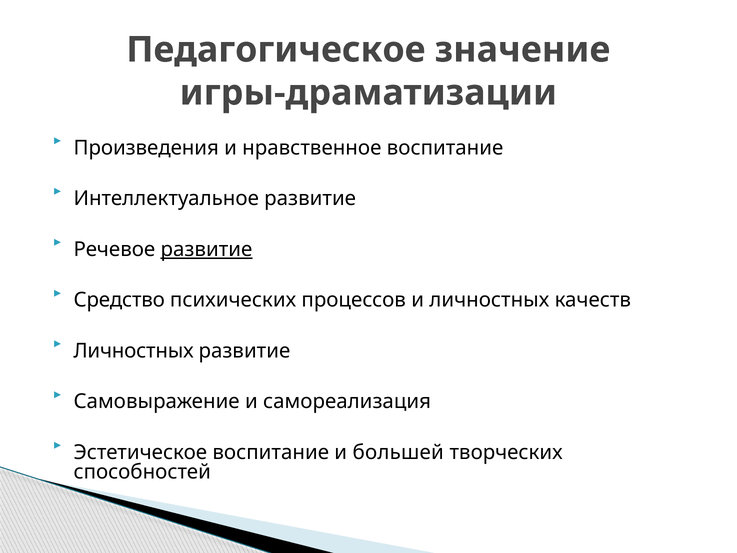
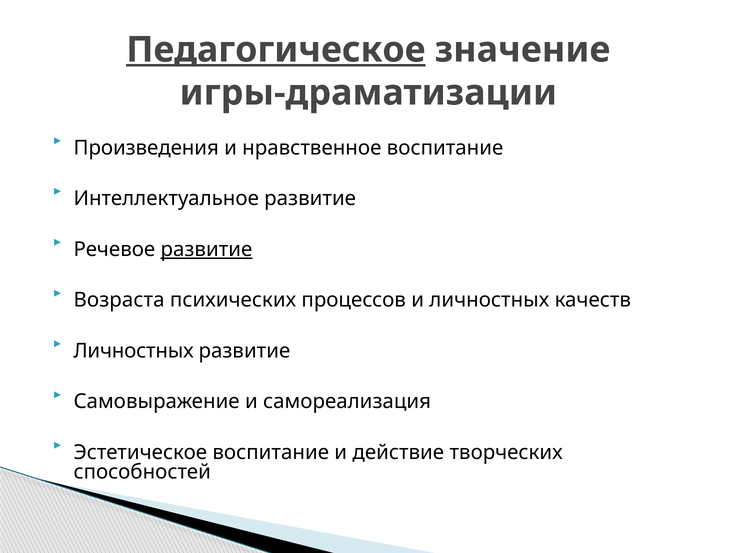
Педагогическое underline: none -> present (276, 50)
Средство: Средство -> Возраста (119, 300)
большей: большей -> действие (398, 452)
